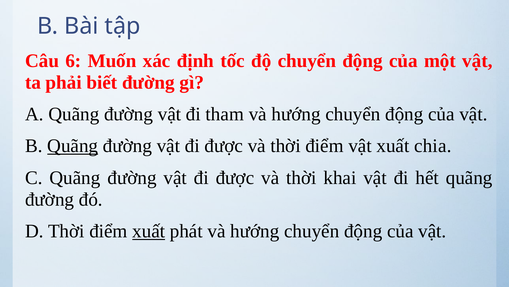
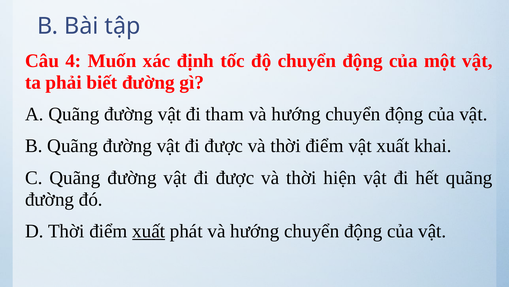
6: 6 -> 4 (73, 61)
Quãng underline: present -> none (73, 146)
chia: chia -> khai (433, 146)
khai: khai -> hiện (340, 177)
